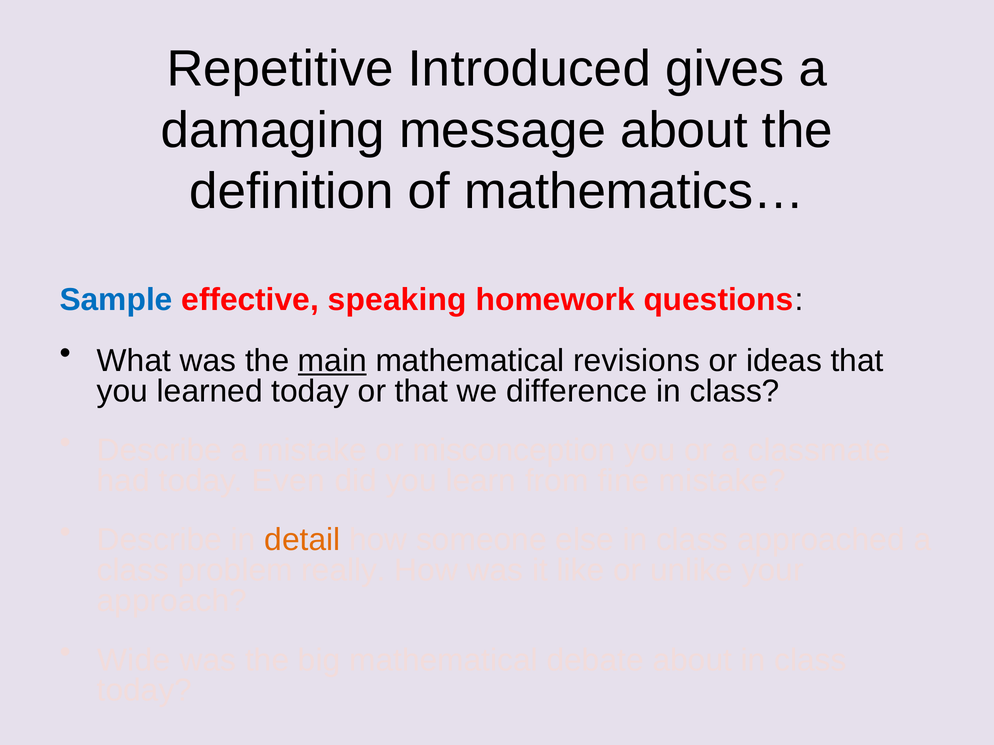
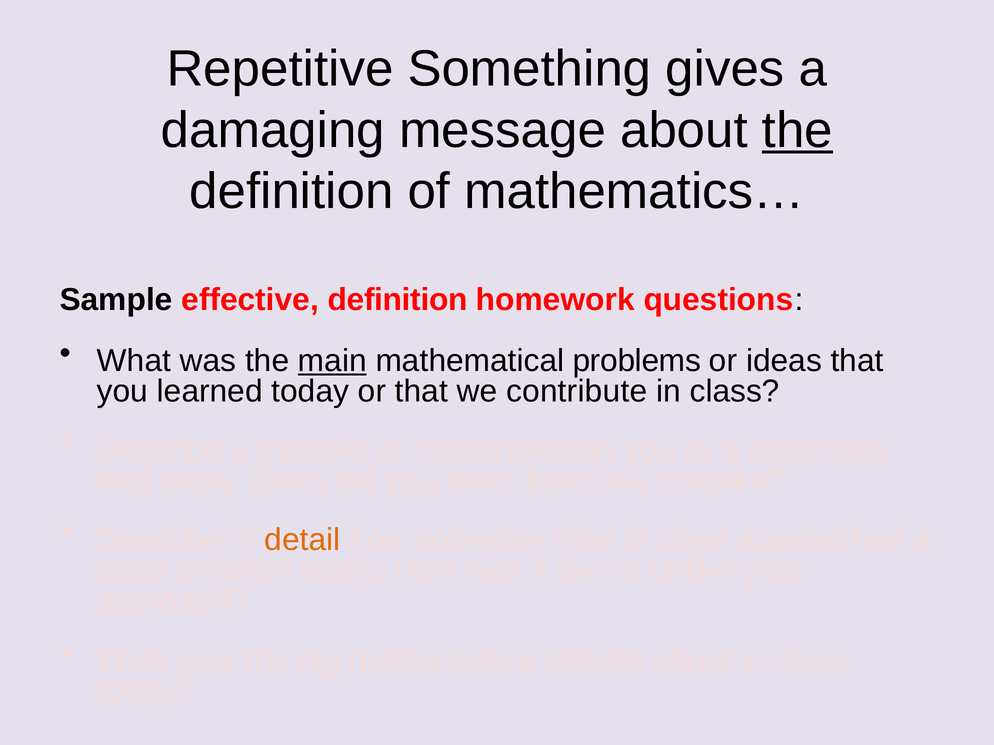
Introduced: Introduced -> Something (529, 69)
the underline: none -> present (797, 130)
Sample colour: blue -> black (116, 300)
effective speaking: speaking -> definition (398, 300)
revisions: revisions -> problems (637, 361)
difference: difference -> contribute (577, 391)
